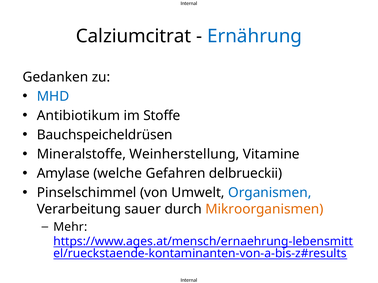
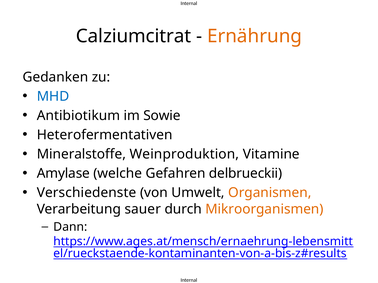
Ernährung colour: blue -> orange (255, 36)
Stoffe: Stoffe -> Sowie (162, 116)
Bauchspeicheldrüsen: Bauchspeicheldrüsen -> Heterofermentativen (105, 135)
Weinherstellung: Weinherstellung -> Weinproduktion (184, 154)
Pinselschimmel: Pinselschimmel -> Verschiedenste (87, 193)
Organismen colour: blue -> orange (270, 193)
Mehr: Mehr -> Dann (70, 227)
